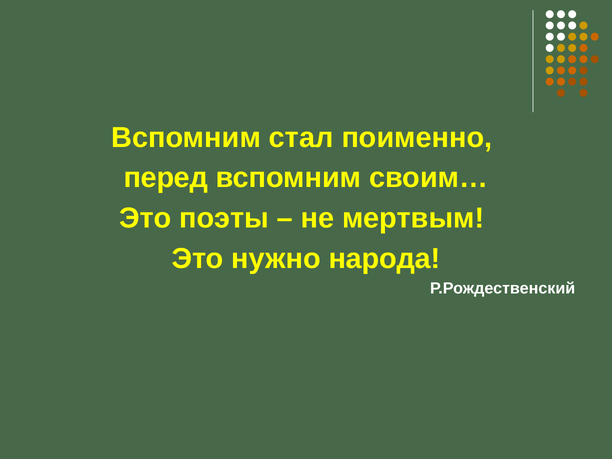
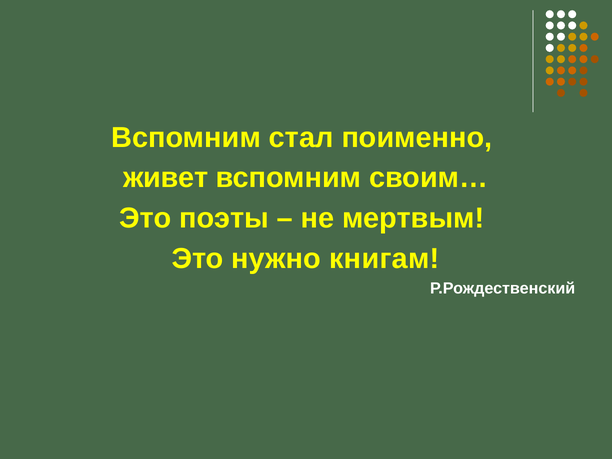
перед: перед -> живет (166, 178)
народа: народа -> книгам (384, 259)
